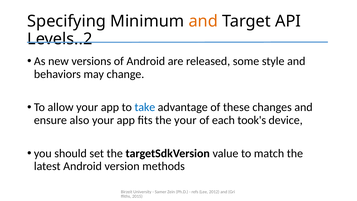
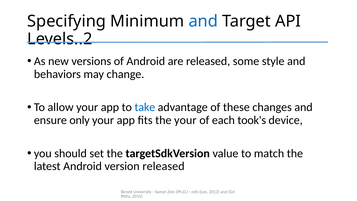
and colour: orange -> blue (203, 21)
also: also -> only (80, 120)
version methods: methods -> released (163, 166)
